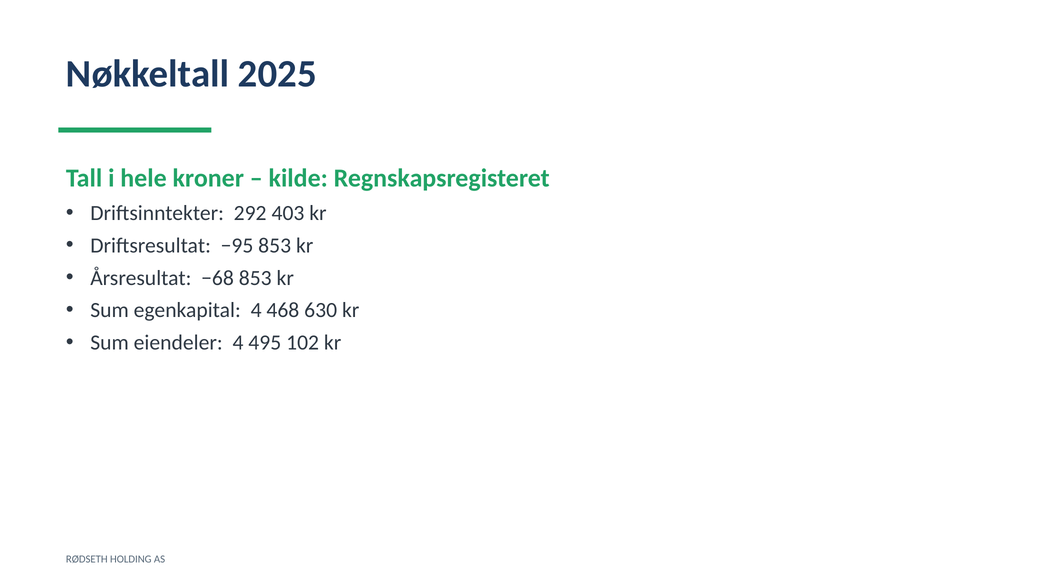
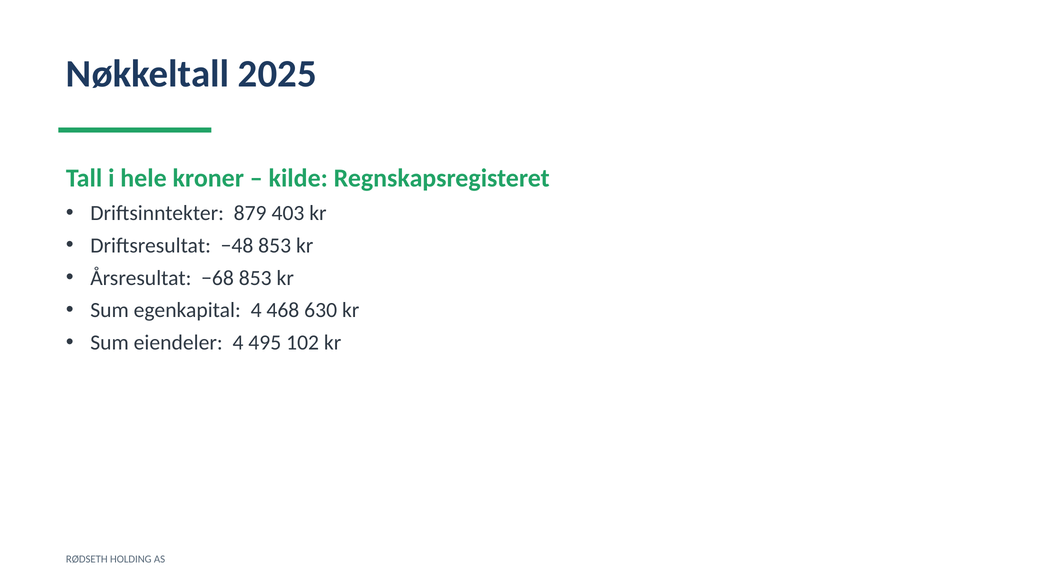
292: 292 -> 879 (250, 213)
−95: −95 -> −48 (237, 246)
